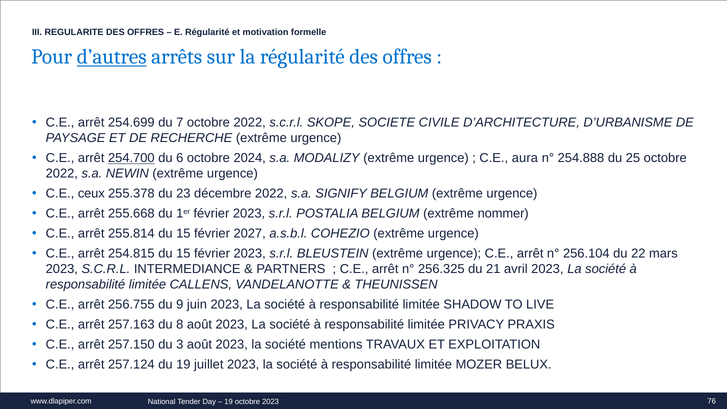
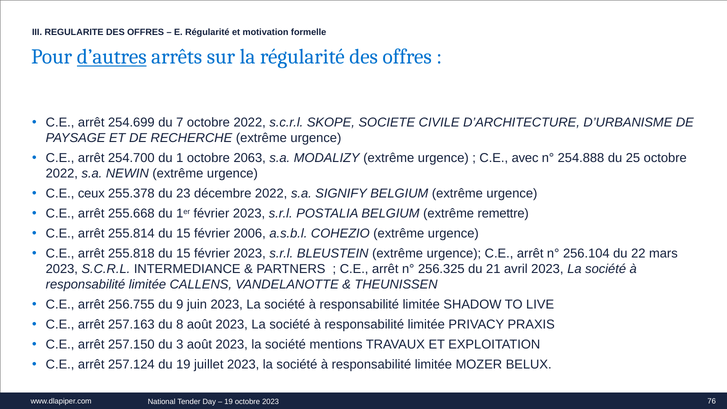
254.700 underline: present -> none (131, 158)
6: 6 -> 1 (180, 158)
2024: 2024 -> 2063 (250, 158)
aura: aura -> avec (525, 158)
nommer: nommer -> remettre (503, 214)
2027: 2027 -> 2006 (250, 234)
254.815: 254.815 -> 255.818 (131, 254)
